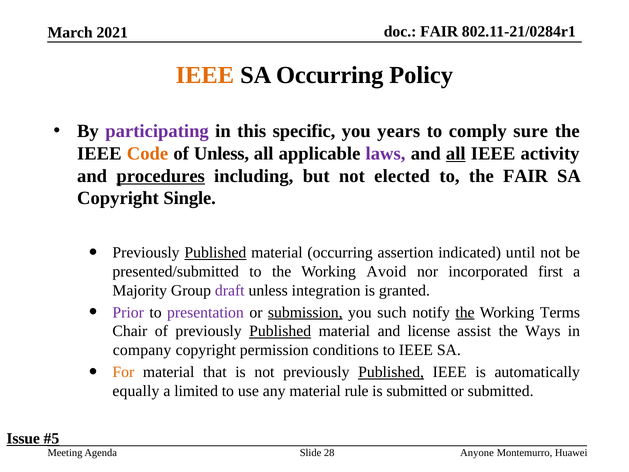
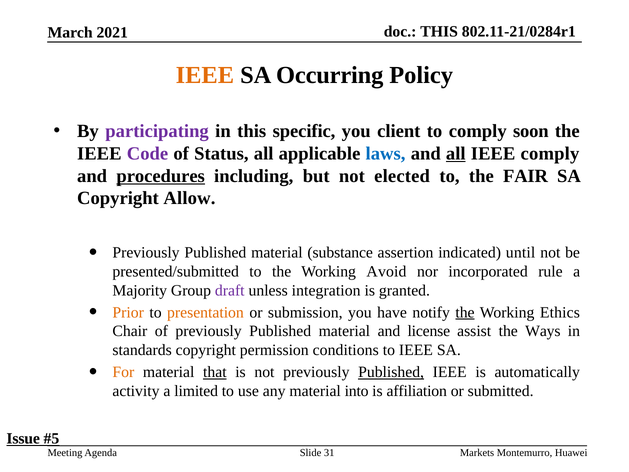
FAIR: FAIR -> THIS (439, 32)
years: years -> client (399, 131)
sure: sure -> soon (531, 131)
Code colour: orange -> purple (148, 153)
of Unless: Unless -> Status (221, 153)
laws colour: purple -> blue (386, 153)
IEEE activity: activity -> comply (550, 153)
Single: Single -> Allow (189, 198)
Published underline: present -> none (215, 252)
material occurring: occurring -> substance (340, 252)
first: first -> rule (550, 271)
Prior colour: purple -> orange (128, 312)
presentation colour: purple -> orange (205, 312)
submission underline: present -> none (305, 312)
such: such -> have (392, 312)
Terms: Terms -> Ethics (560, 312)
Published underline: present -> none (280, 331)
company: company -> standards (142, 350)
that underline: none -> present (215, 372)
equally: equally -> activity (136, 391)
rule: rule -> into (357, 391)
is submitted: submitted -> affiliation (417, 391)
28: 28 -> 31 (329, 452)
Anyone: Anyone -> Markets (477, 452)
